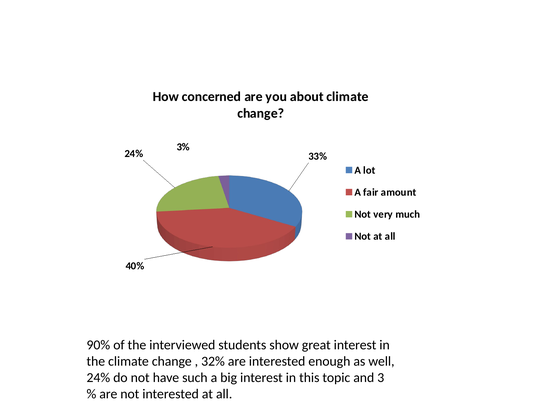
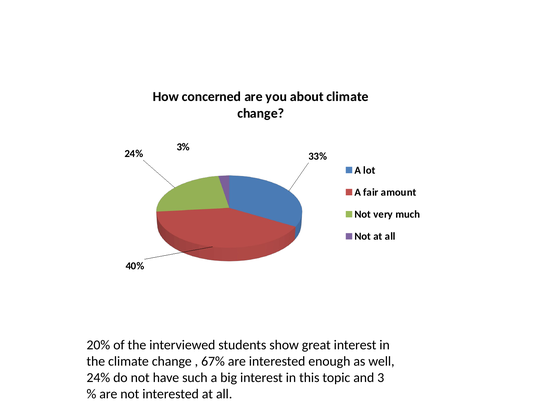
90%: 90% -> 20% (98, 345)
32%: 32% -> 67% (213, 362)
